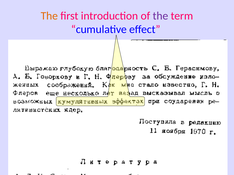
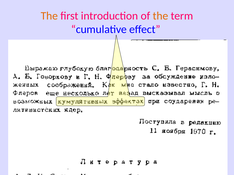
the colour: purple -> orange (160, 16)
